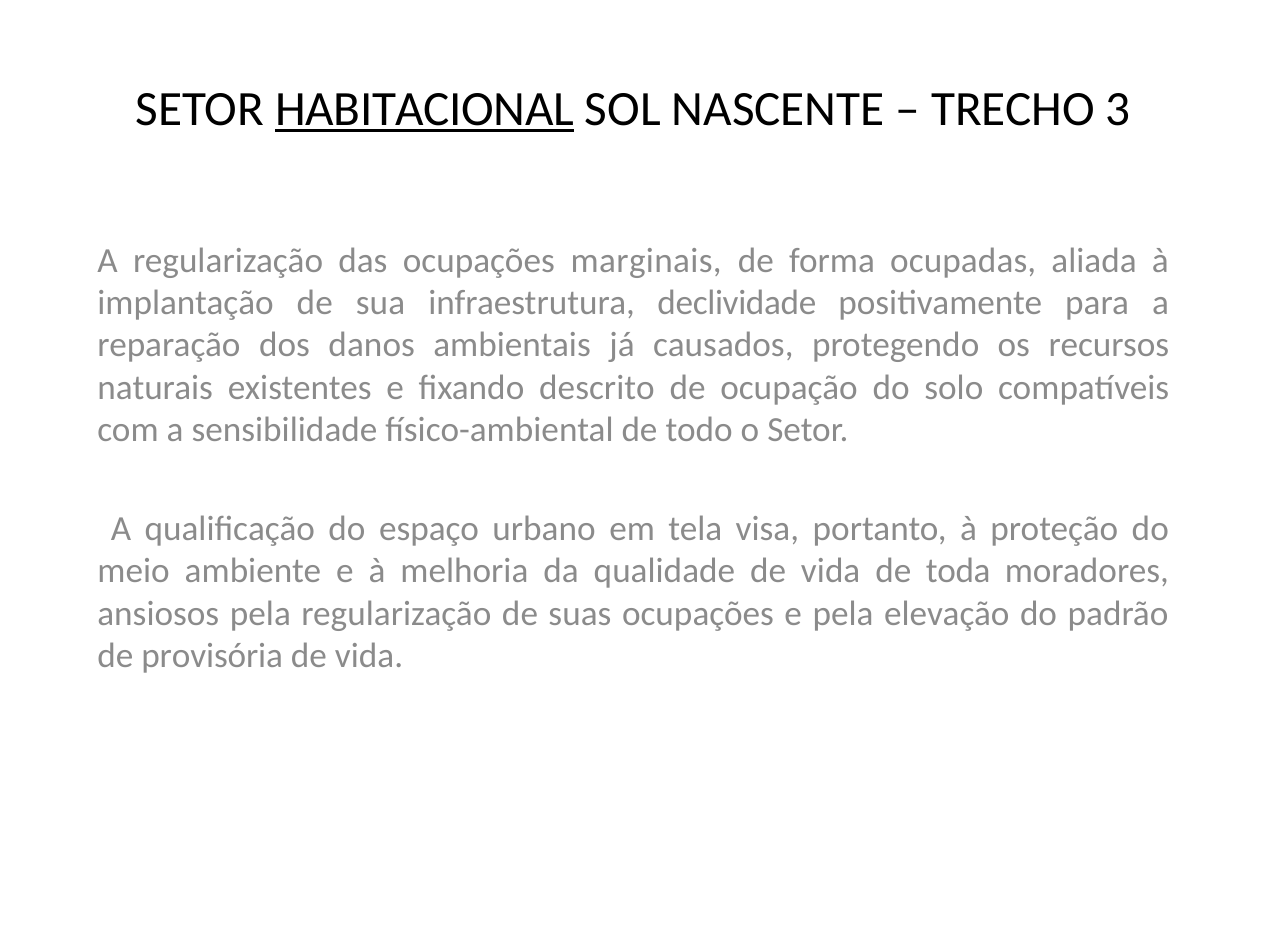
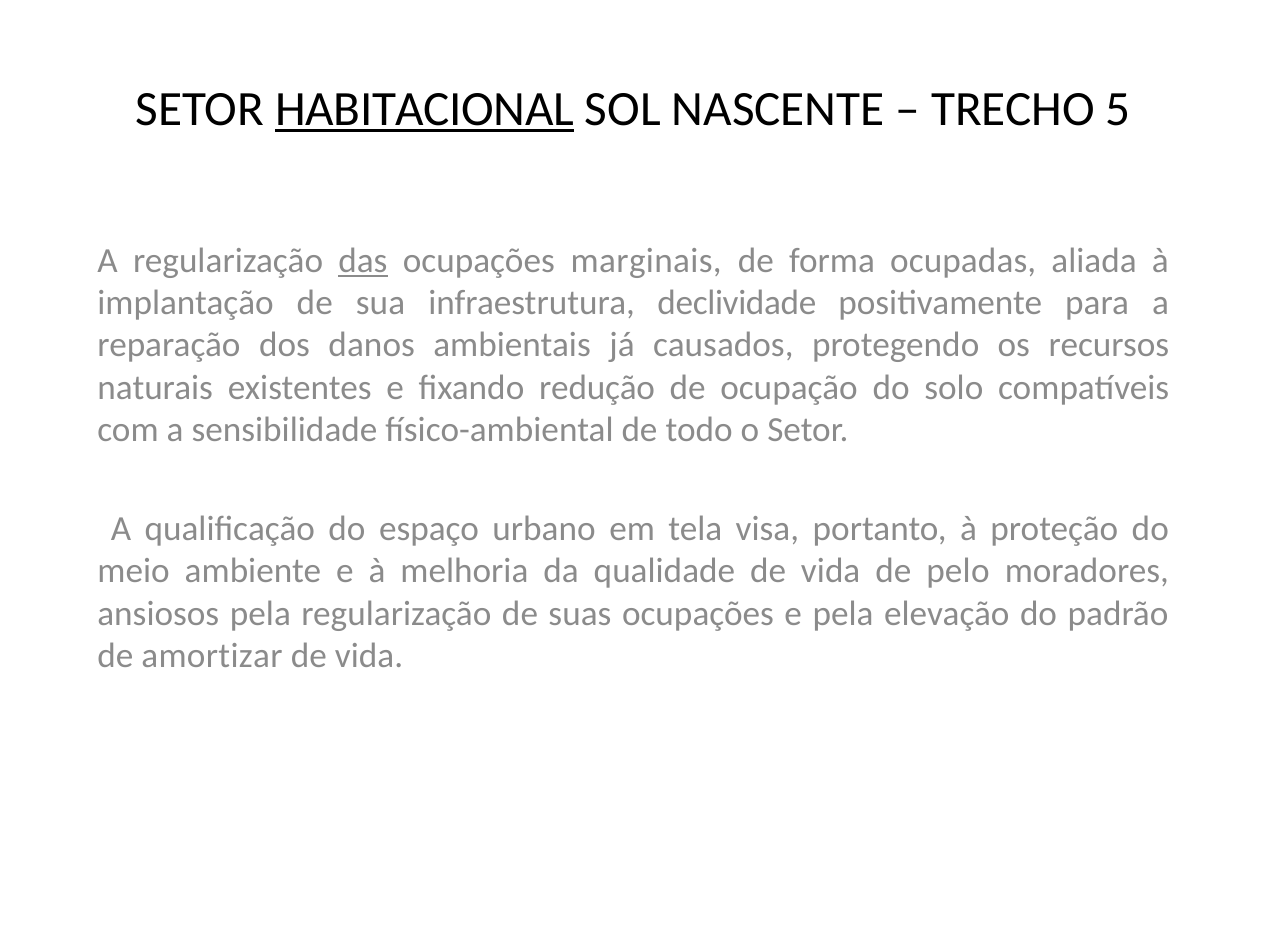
3: 3 -> 5 (1118, 109)
das underline: none -> present (363, 260)
descrito: descrito -> redução (597, 387)
toda: toda -> pelo (958, 571)
provisória: provisória -> amortizar (212, 655)
